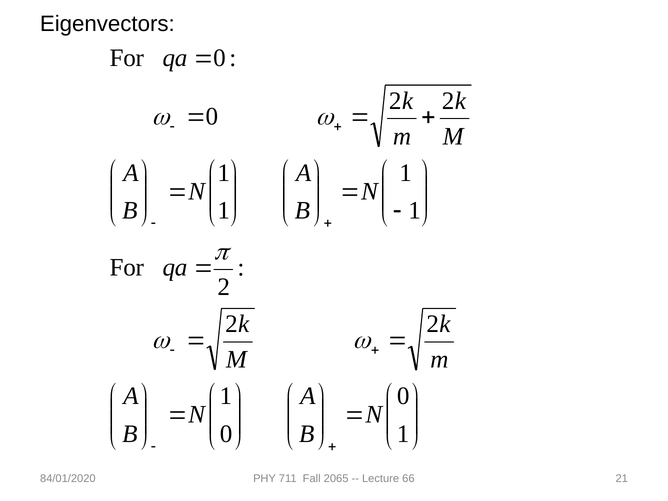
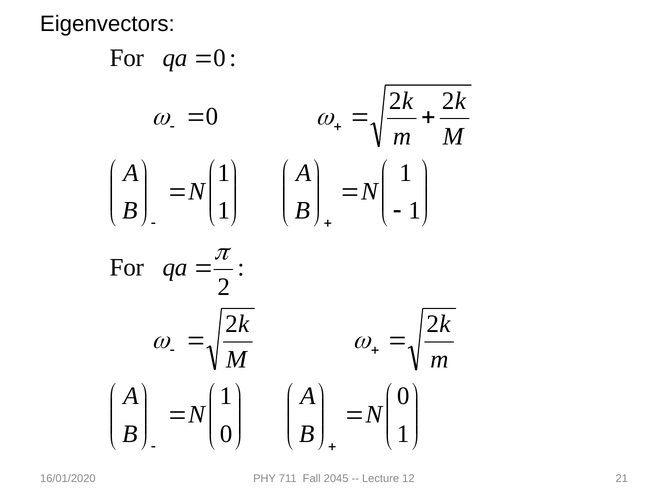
84/01/2020: 84/01/2020 -> 16/01/2020 (68, 478)
2065: 2065 -> 2045 (336, 478)
66: 66 -> 12 (408, 478)
